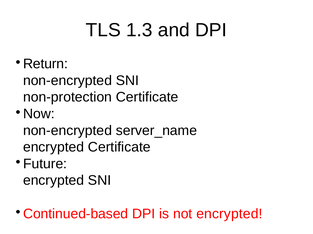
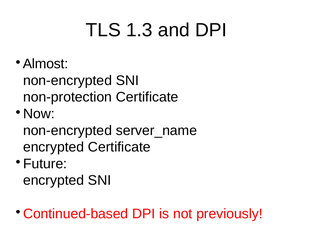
Return: Return -> Almost (46, 64)
not encrypted: encrypted -> previously (230, 214)
